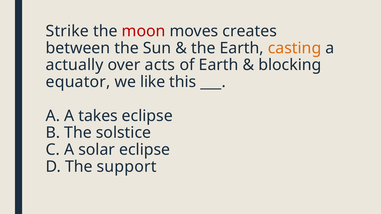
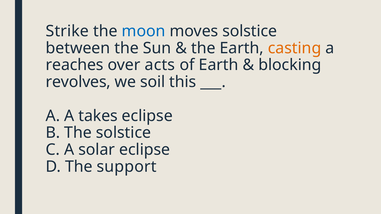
moon colour: red -> blue (144, 31)
moves creates: creates -> solstice (250, 31)
actually: actually -> reaches (75, 65)
equator: equator -> revolves (78, 82)
like: like -> soil (153, 82)
